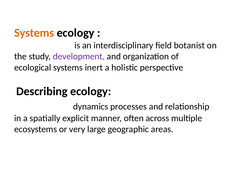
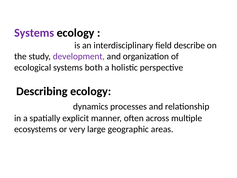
Systems colour: orange -> purple (34, 33)
botanist: botanist -> describe (189, 45)
inert: inert -> both (94, 67)
